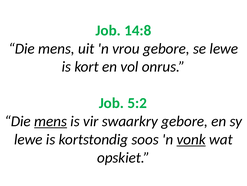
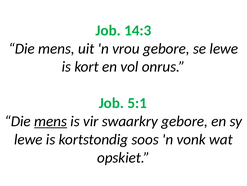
14:8: 14:8 -> 14:3 (138, 30)
5:2: 5:2 -> 5:1 (137, 103)
vonk underline: present -> none (191, 139)
